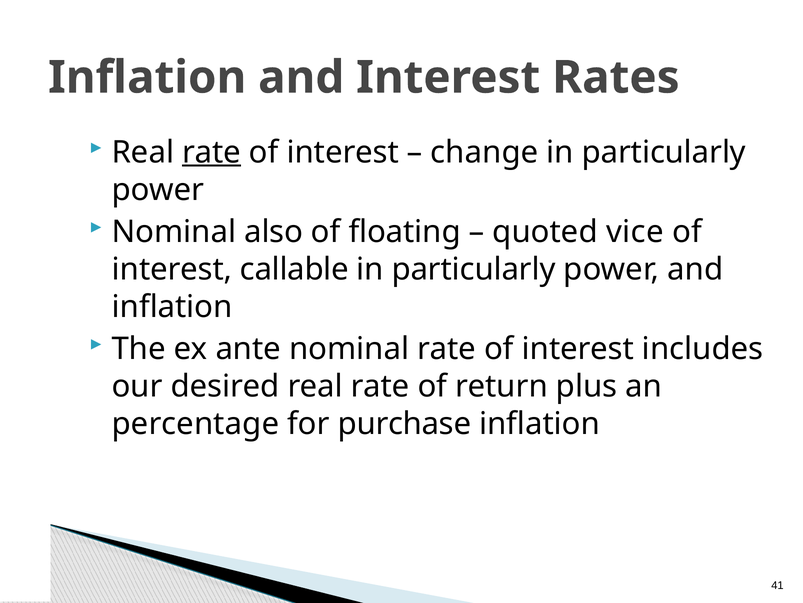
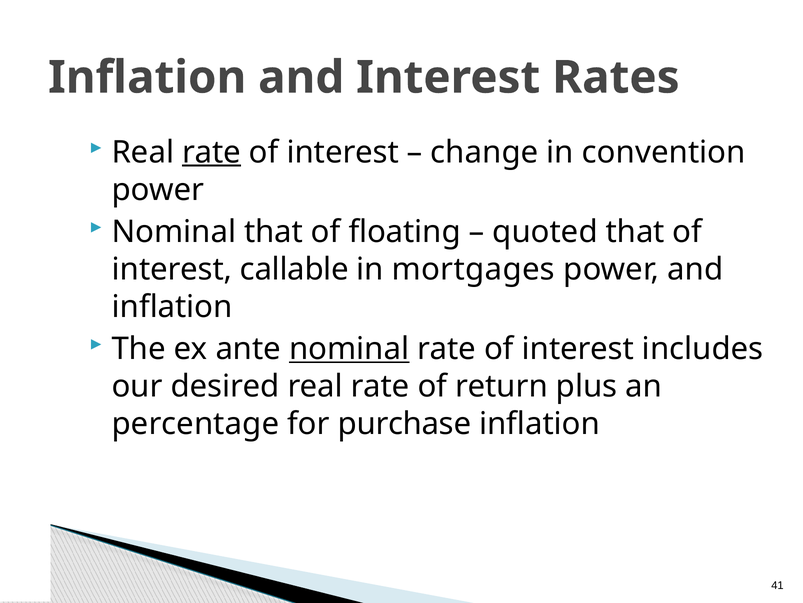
change in particularly: particularly -> convention (664, 152)
Nominal also: also -> that (274, 231)
quoted vice: vice -> that (635, 231)
particularly: particularly -> mortgages (473, 269)
nominal underline: none -> present (349, 348)
